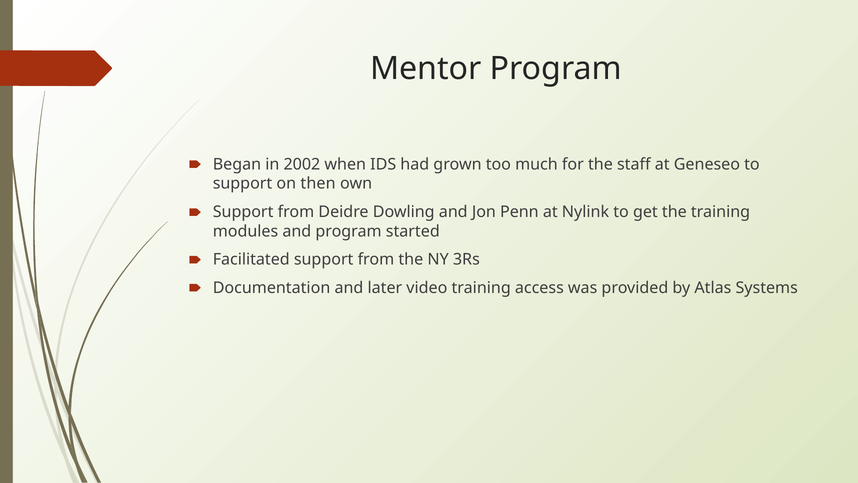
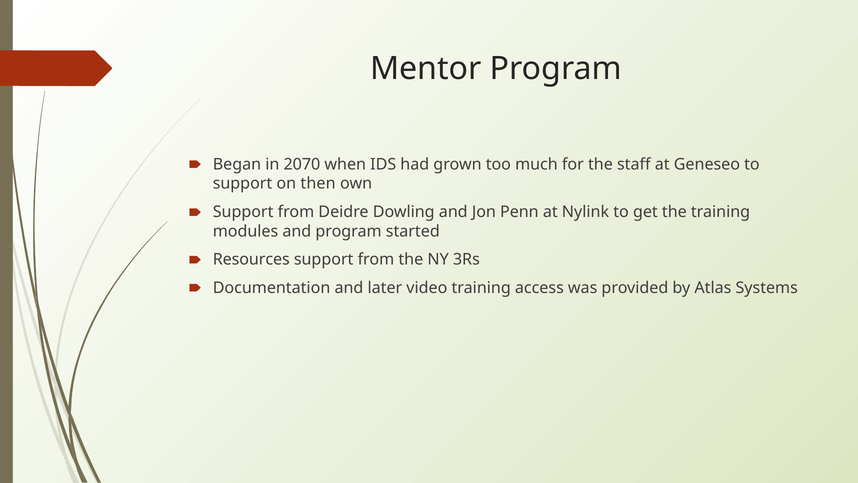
2002: 2002 -> 2070 (302, 164)
Facilitated: Facilitated -> Resources (251, 259)
